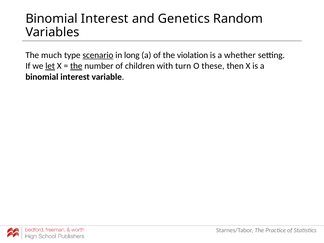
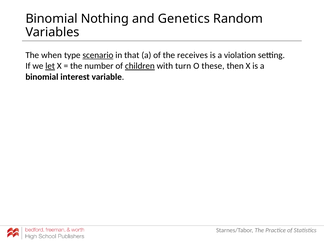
Interest: Interest -> Nothing (105, 19)
much: much -> when (52, 55)
long: long -> that (132, 55)
violation: violation -> receives (192, 55)
whether: whether -> violation (240, 55)
the underline: present -> none (76, 66)
children underline: none -> present (140, 66)
